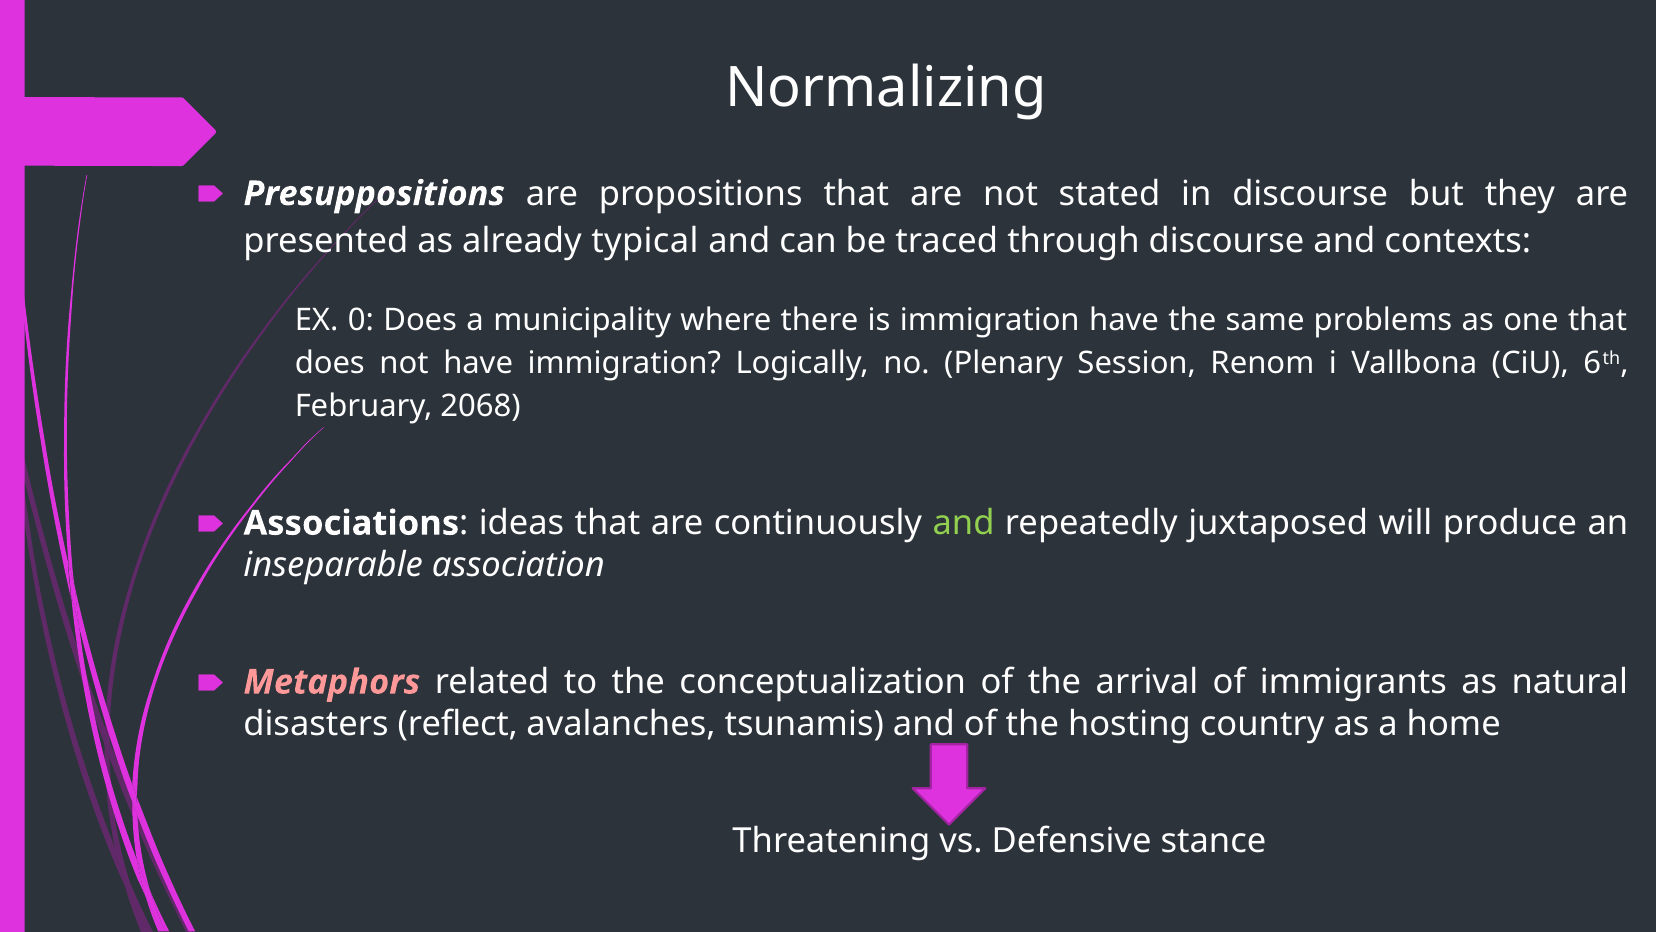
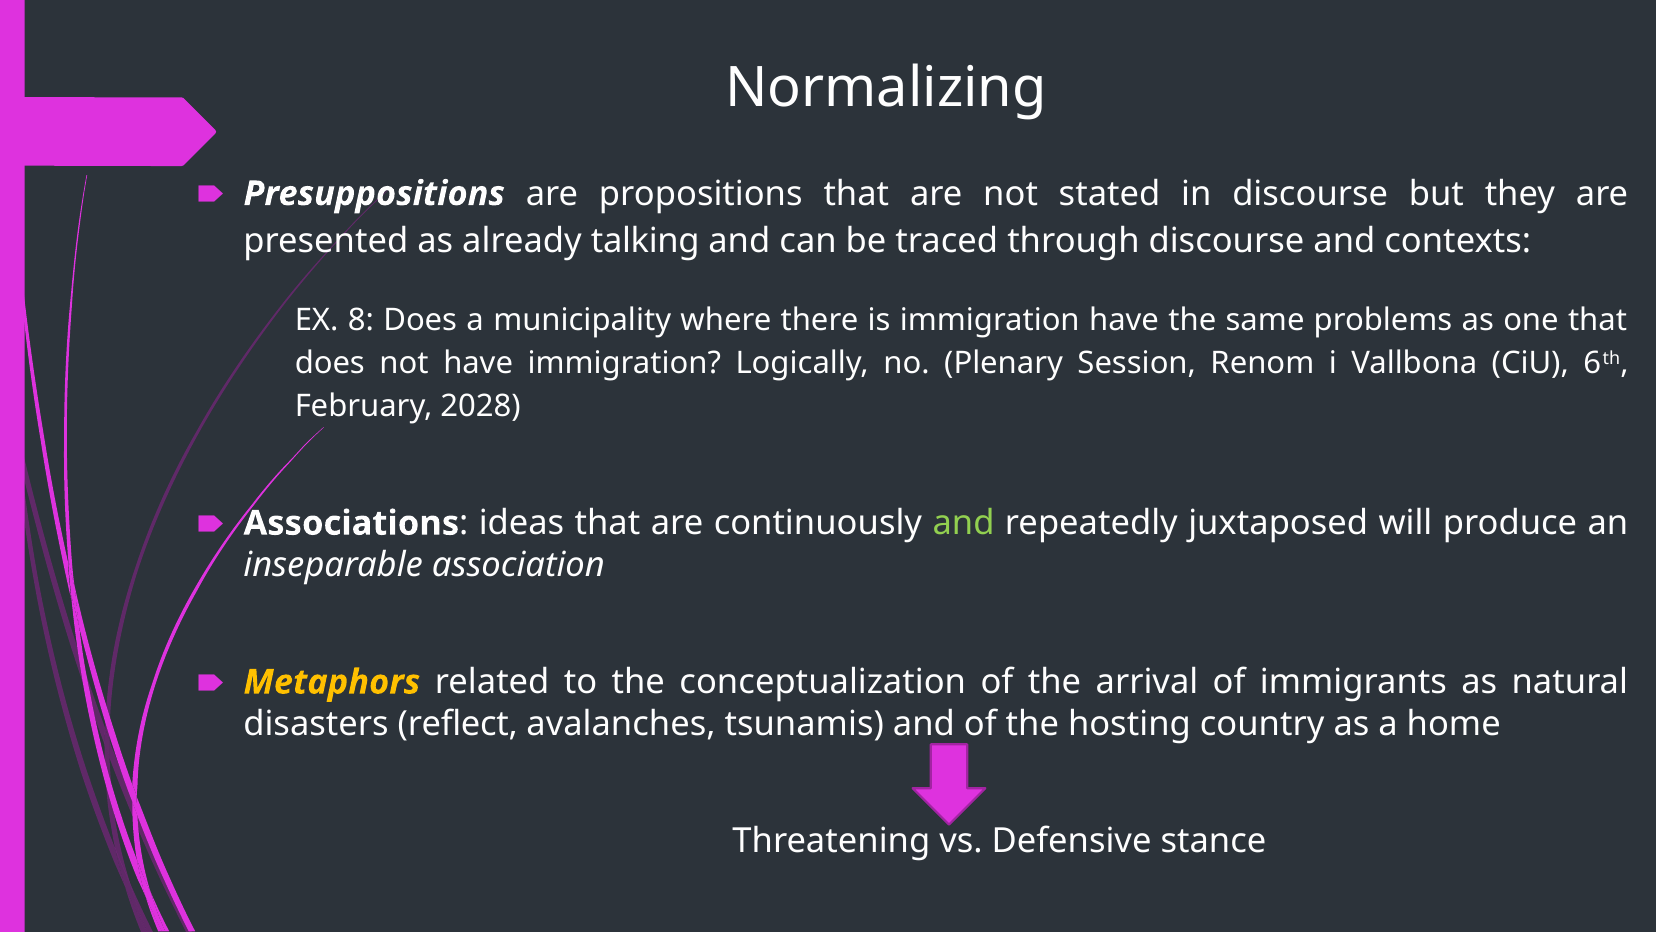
typical: typical -> talking (645, 241)
0: 0 -> 8 (361, 320)
2068: 2068 -> 2028 (481, 406)
Metaphors colour: pink -> yellow (332, 682)
